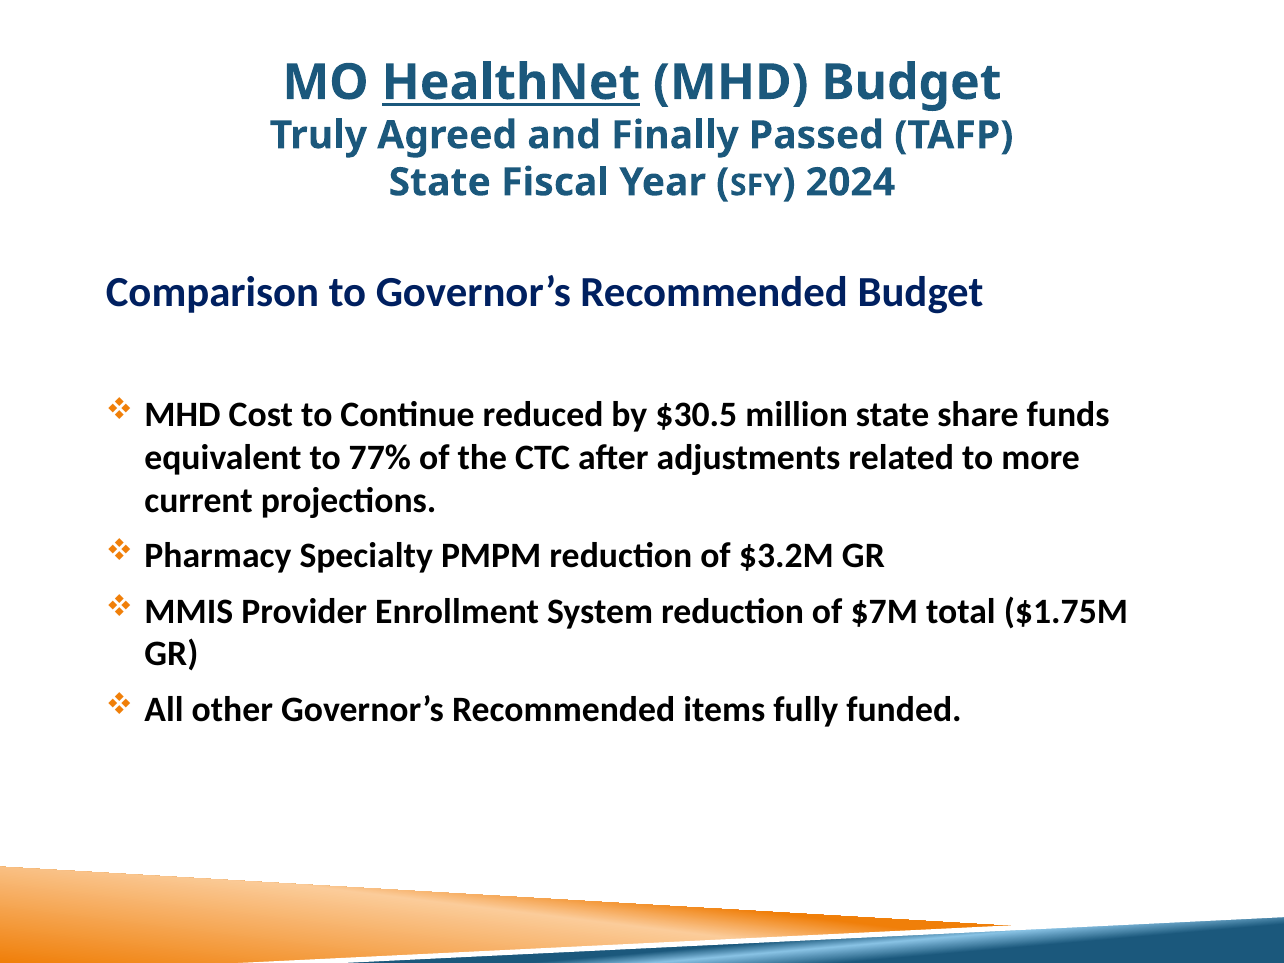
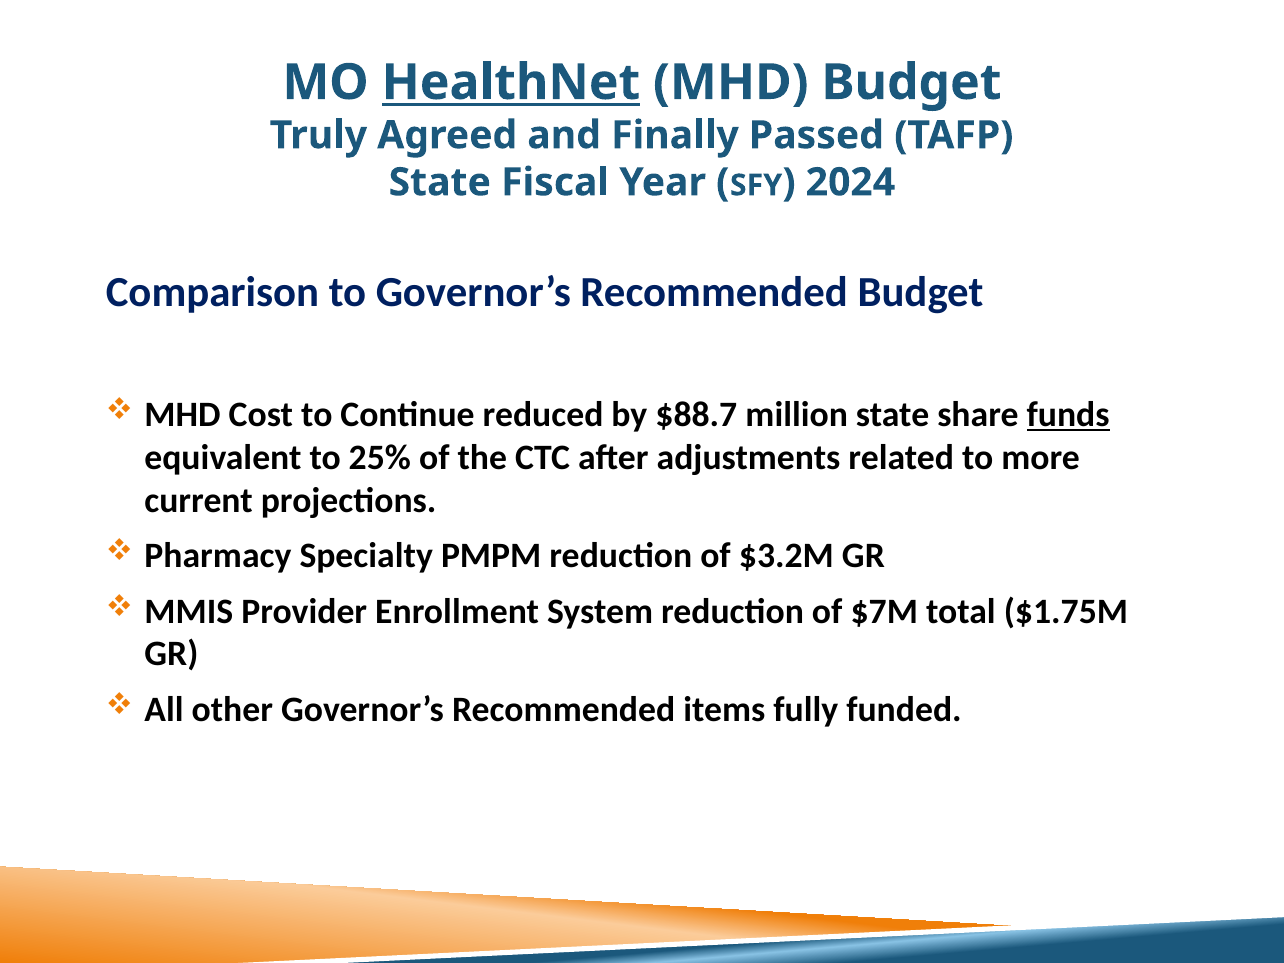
$30.5: $30.5 -> $88.7 (696, 415)
funds underline: none -> present (1068, 415)
77%: 77% -> 25% (380, 458)
